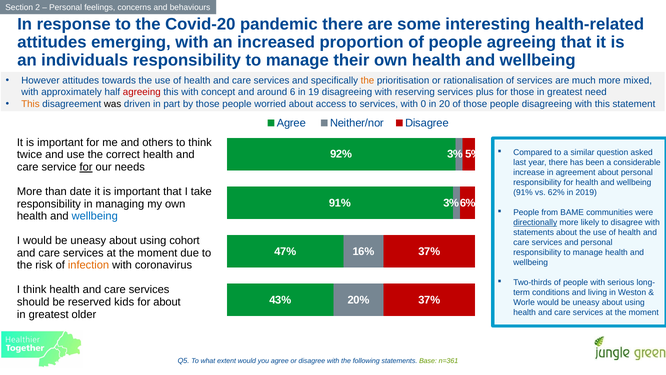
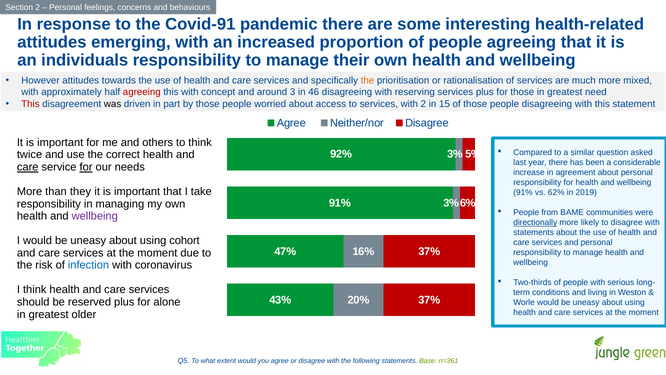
Covid-20: Covid-20 -> Covid-91 (200, 24)
6: 6 -> 3 (293, 92)
19: 19 -> 46 (314, 92)
This colour: orange -> red (30, 104)
with 0: 0 -> 2 (423, 104)
20: 20 -> 15 (445, 104)
care underline: none -> present (28, 167)
date: date -> they (81, 191)
wellbeing colour: blue -> purple (95, 216)
infection colour: orange -> blue (89, 265)
reserved kids: kids -> plus (124, 302)
for about: about -> alone (167, 302)
